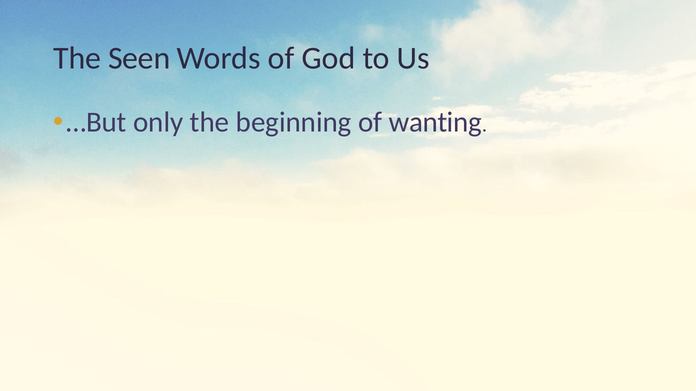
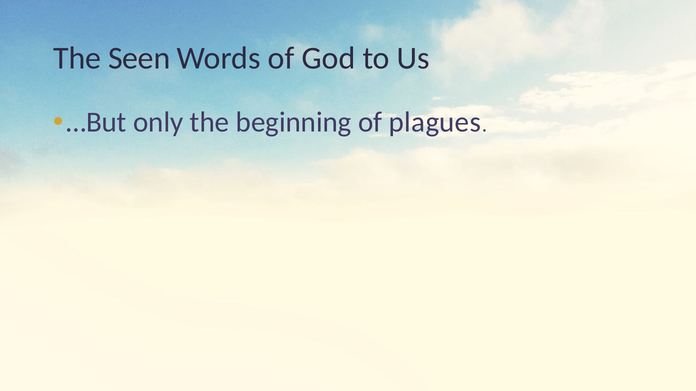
wanting: wanting -> plagues (435, 122)
